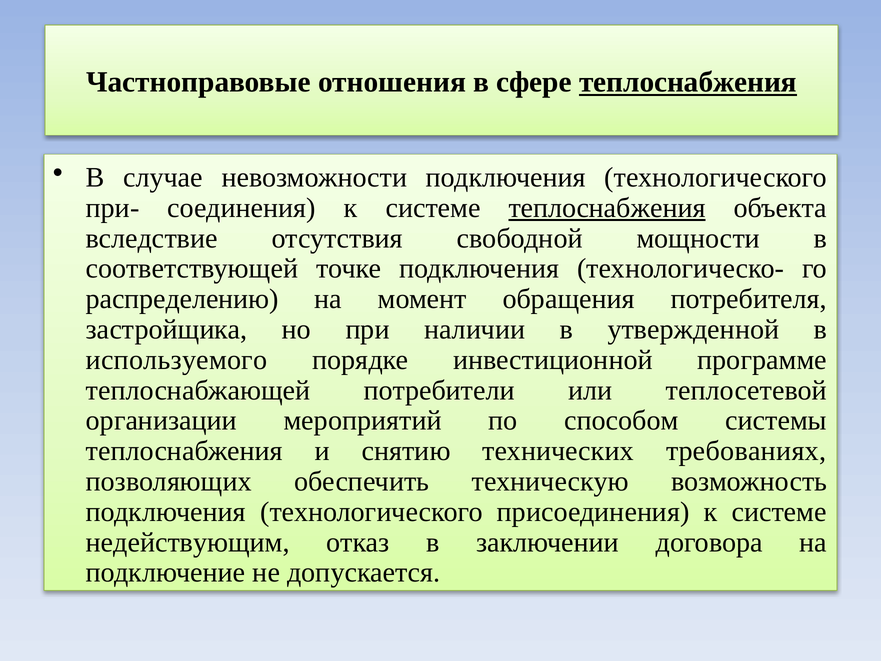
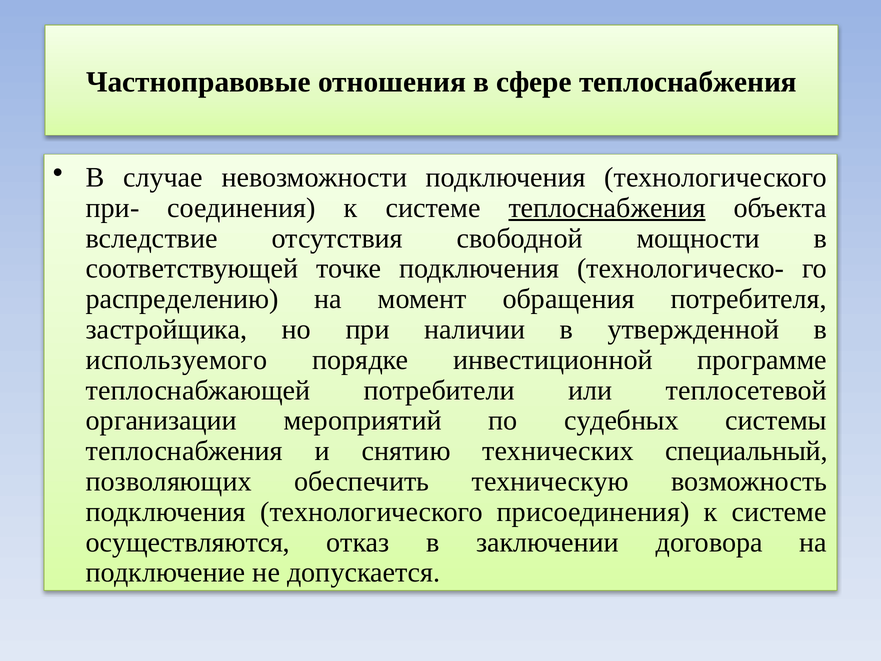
теплоснабжения underline: present -> none (688, 82)
способом: способом -> судебных (622, 420)
требованиях: требованиях -> специальный (746, 451)
недействующим: недействующим -> осуществляются (188, 542)
